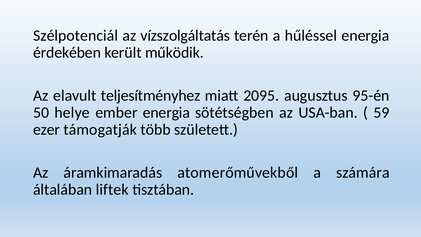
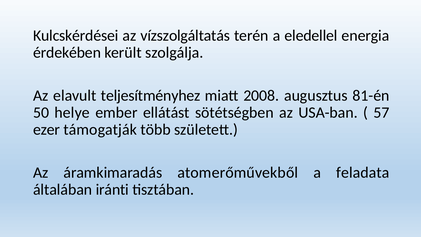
Szélpotenciál: Szélpotenciál -> Kulcskérdései (76, 36)
hűléssel: hűléssel -> eledellel (311, 36)
működik: működik -> szolgálja (174, 53)
2095: 2095 -> 2008 (261, 95)
95-én: 95-én -> 81-én (371, 95)
ember energia: energia -> ellátást (166, 113)
59: 59 -> 57 (381, 113)
számára: számára -> feladata (363, 172)
liftek: liftek -> iránti (112, 190)
